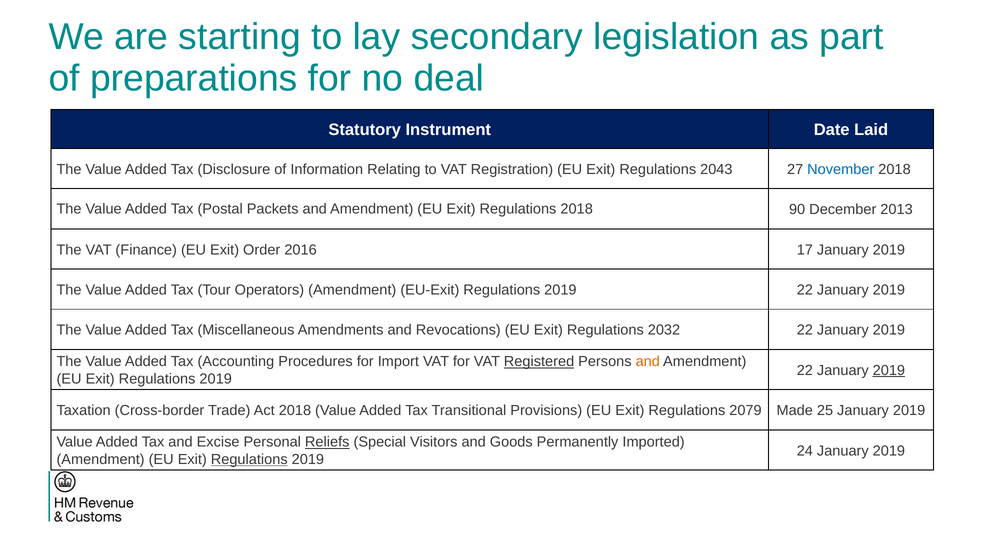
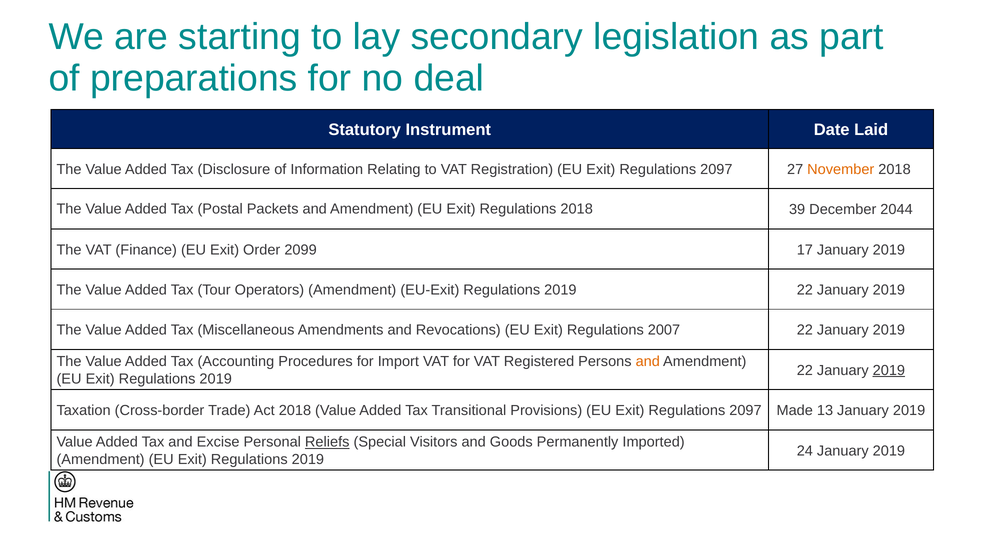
2043: 2043 -> 2097 (716, 169)
November colour: blue -> orange (841, 169)
90: 90 -> 39 (797, 210)
2013: 2013 -> 2044 (897, 210)
2016: 2016 -> 2099 (301, 250)
2032: 2032 -> 2007 (664, 330)
Registered underline: present -> none (539, 362)
2079: 2079 -> 2097 (745, 411)
25: 25 -> 13 (825, 411)
Regulations underline: present -> none (249, 460)
